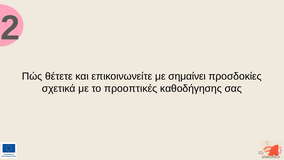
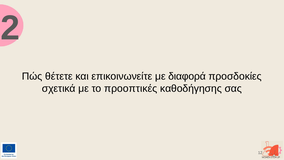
σημαίνει: σημαίνει -> διαφορά (187, 76)
